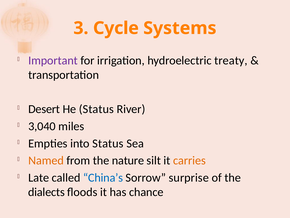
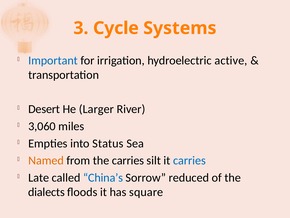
Important colour: purple -> blue (53, 60)
treaty: treaty -> active (231, 60)
He Status: Status -> Larger (96, 109)
3,040: 3,040 -> 3,060 (42, 126)
the nature: nature -> carries (128, 160)
carries colour: orange -> blue (189, 160)
surprise: surprise -> reduced (189, 177)
chance: chance -> square (146, 192)
